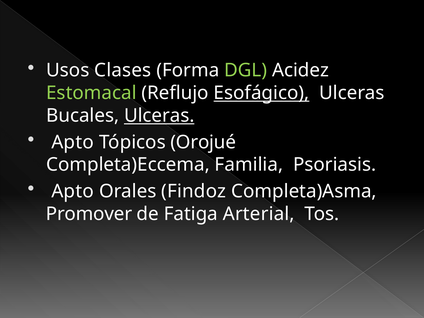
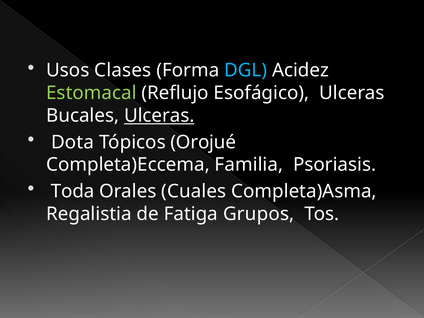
DGL colour: light green -> light blue (246, 70)
Esofágico underline: present -> none (261, 93)
Apto: Apto -> Dota (73, 142)
Apto: Apto -> Toda (73, 191)
Findoz: Findoz -> Cuales (194, 191)
Promover: Promover -> Regalistia (89, 214)
Arterial: Arterial -> Grupos (259, 214)
